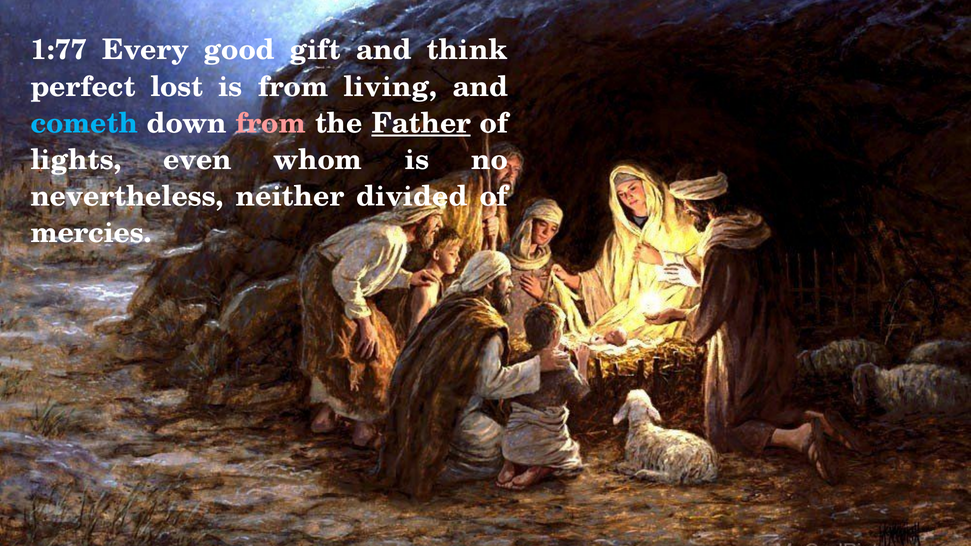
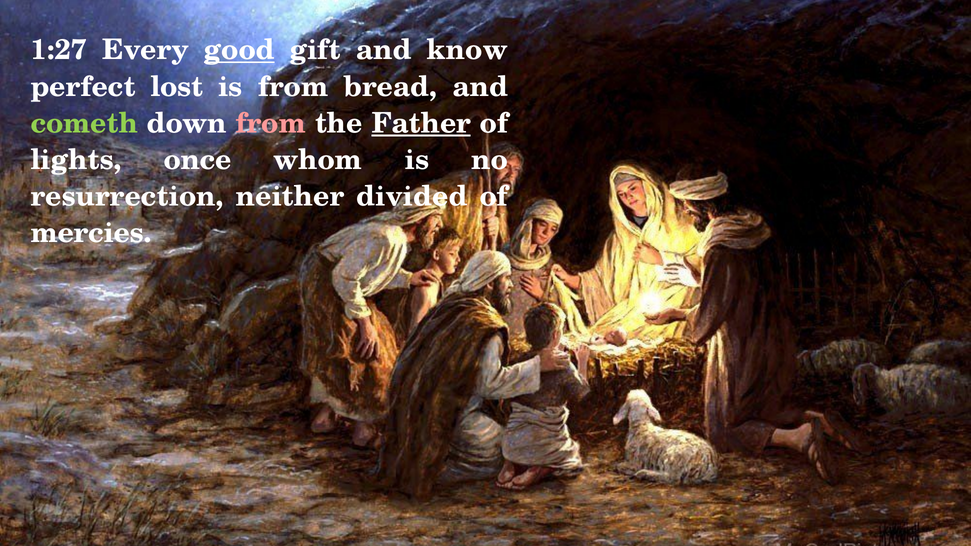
1:77: 1:77 -> 1:27 (59, 50)
good underline: none -> present (239, 50)
think: think -> know (467, 50)
living: living -> bread (390, 87)
cometh colour: light blue -> light green (84, 123)
even: even -> once (198, 160)
nevertheless: nevertheless -> resurrection (127, 197)
